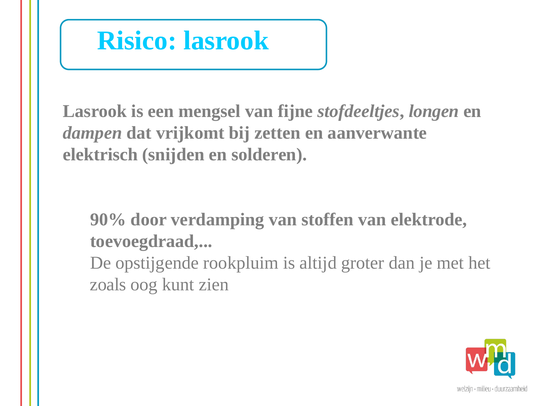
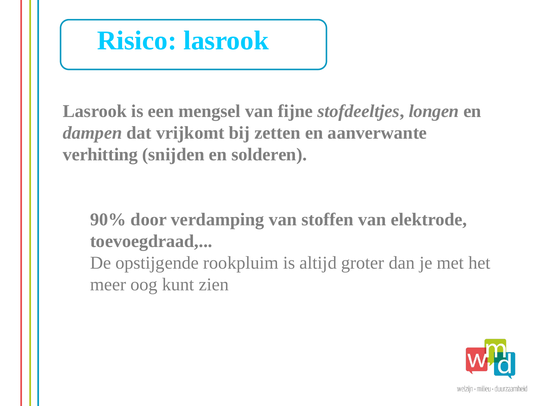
elektrisch: elektrisch -> verhitting (100, 155)
zoals: zoals -> meer (108, 285)
